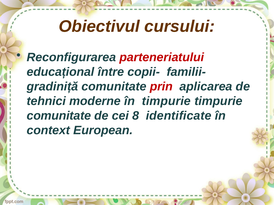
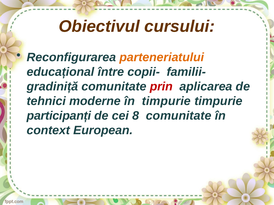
parteneriatului colour: red -> orange (162, 57)
comunitate: comunitate -> participanți (59, 116)
8 identificate: identificate -> comunitate (179, 116)
